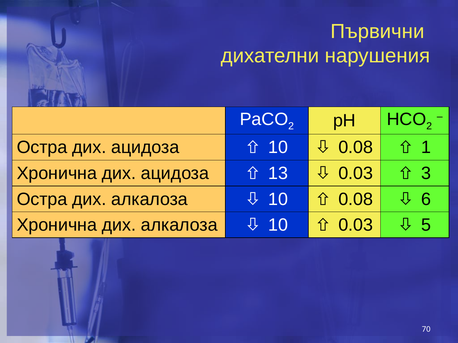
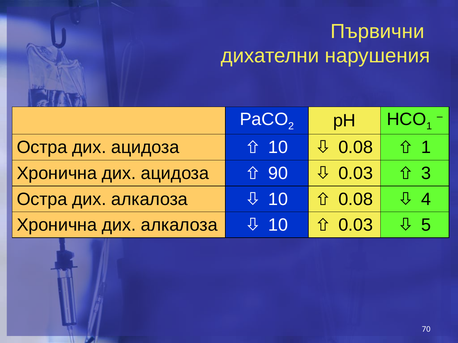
2: 2 -> 1 (429, 126)
13: 13 -> 90 (278, 174)
6: 6 -> 4 (426, 199)
